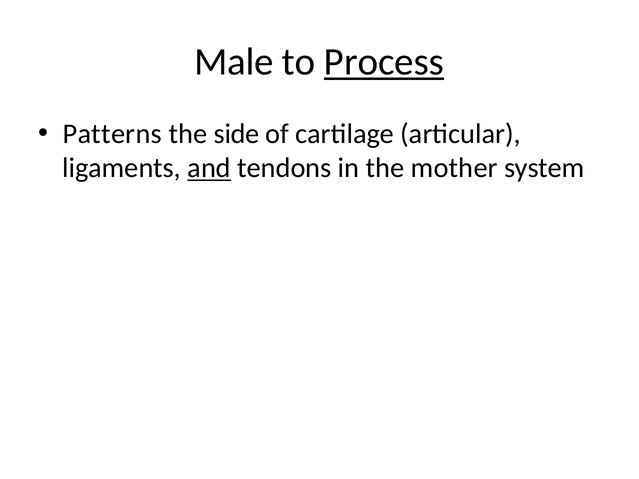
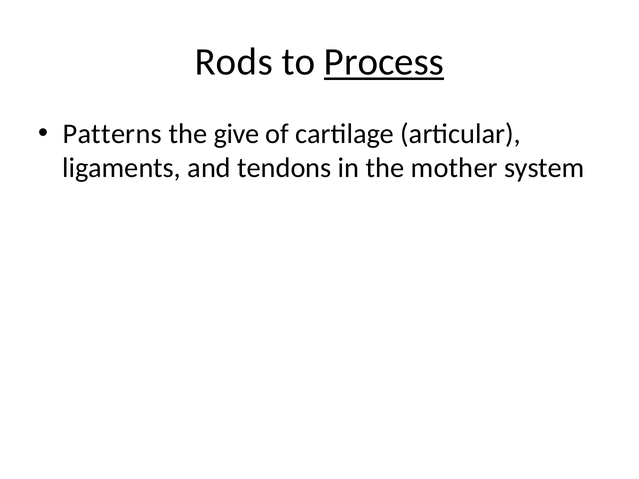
Male: Male -> Rods (234, 62)
side: side -> give (237, 134)
and underline: present -> none (209, 168)
